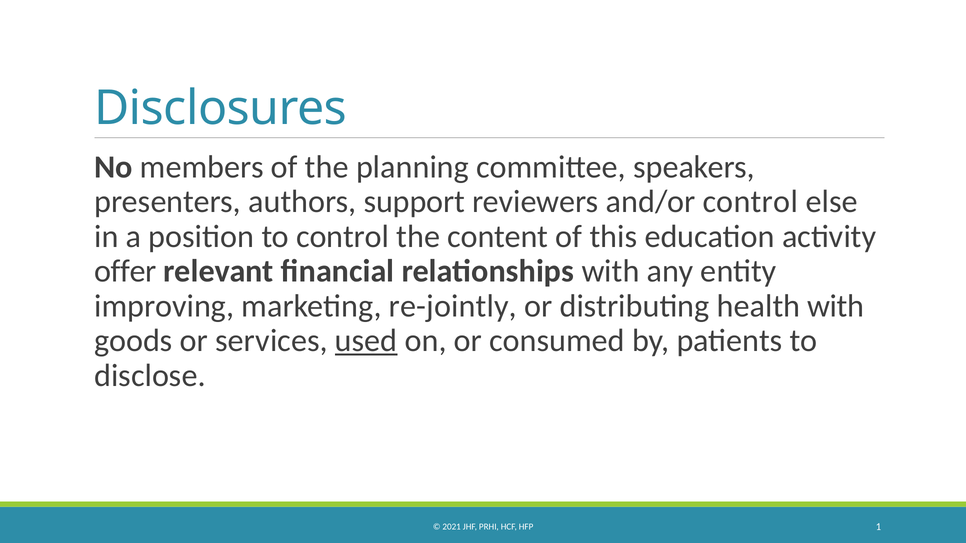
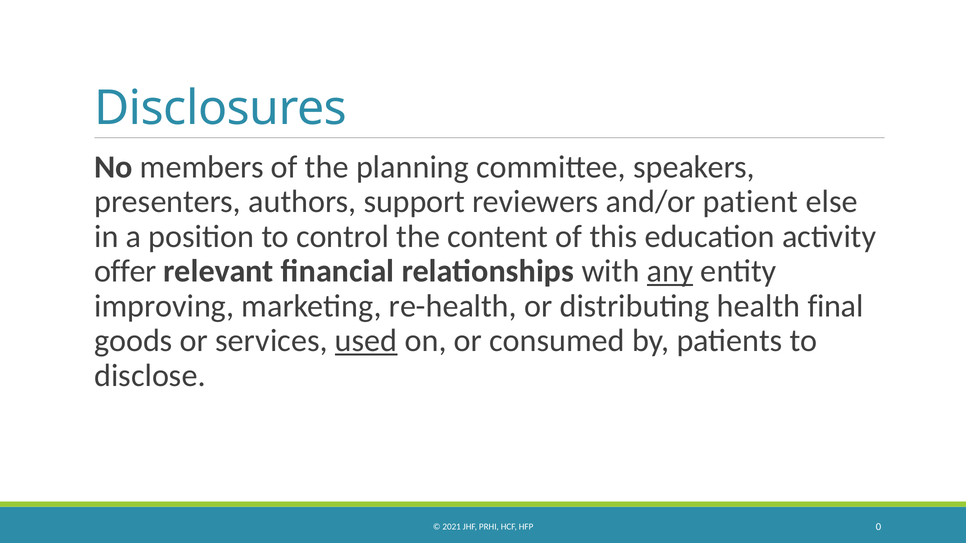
and/or control: control -> patient (750, 202)
any underline: none -> present (670, 271)
re-jointly: re-jointly -> re-health (453, 306)
health with: with -> final (835, 306)
1: 1 -> 0 (879, 527)
